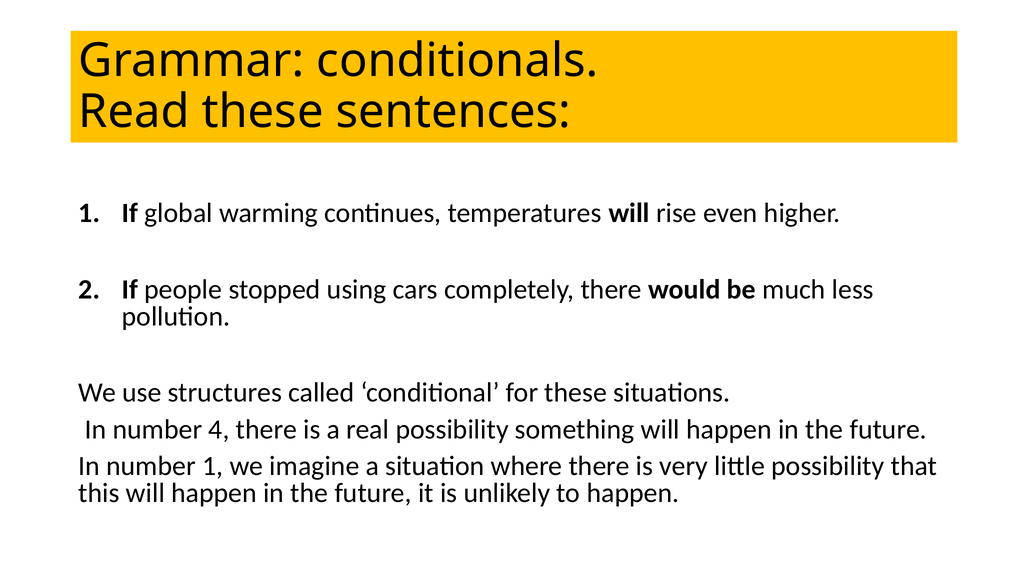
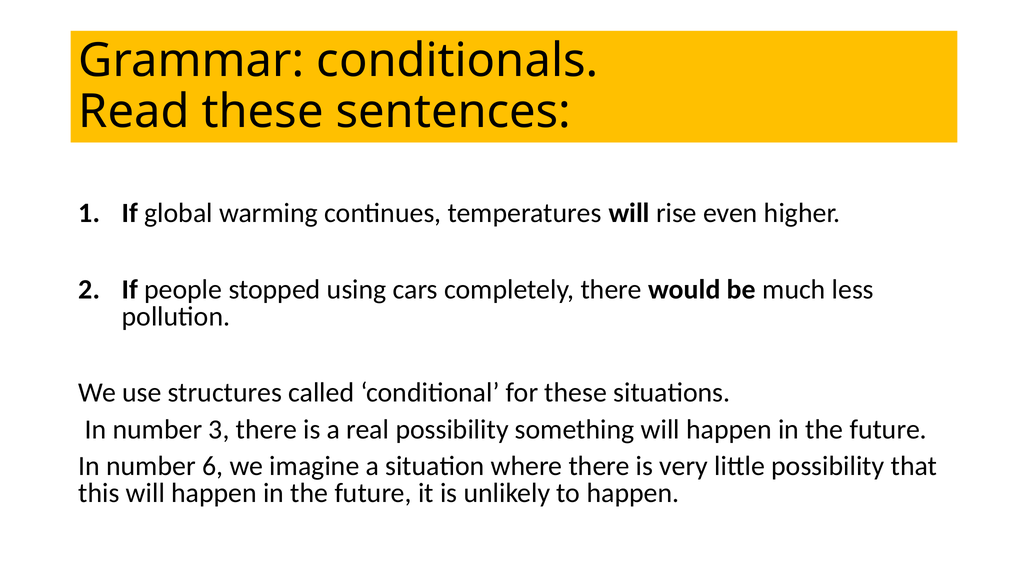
4: 4 -> 3 (219, 430)
number 1: 1 -> 6 (213, 466)
